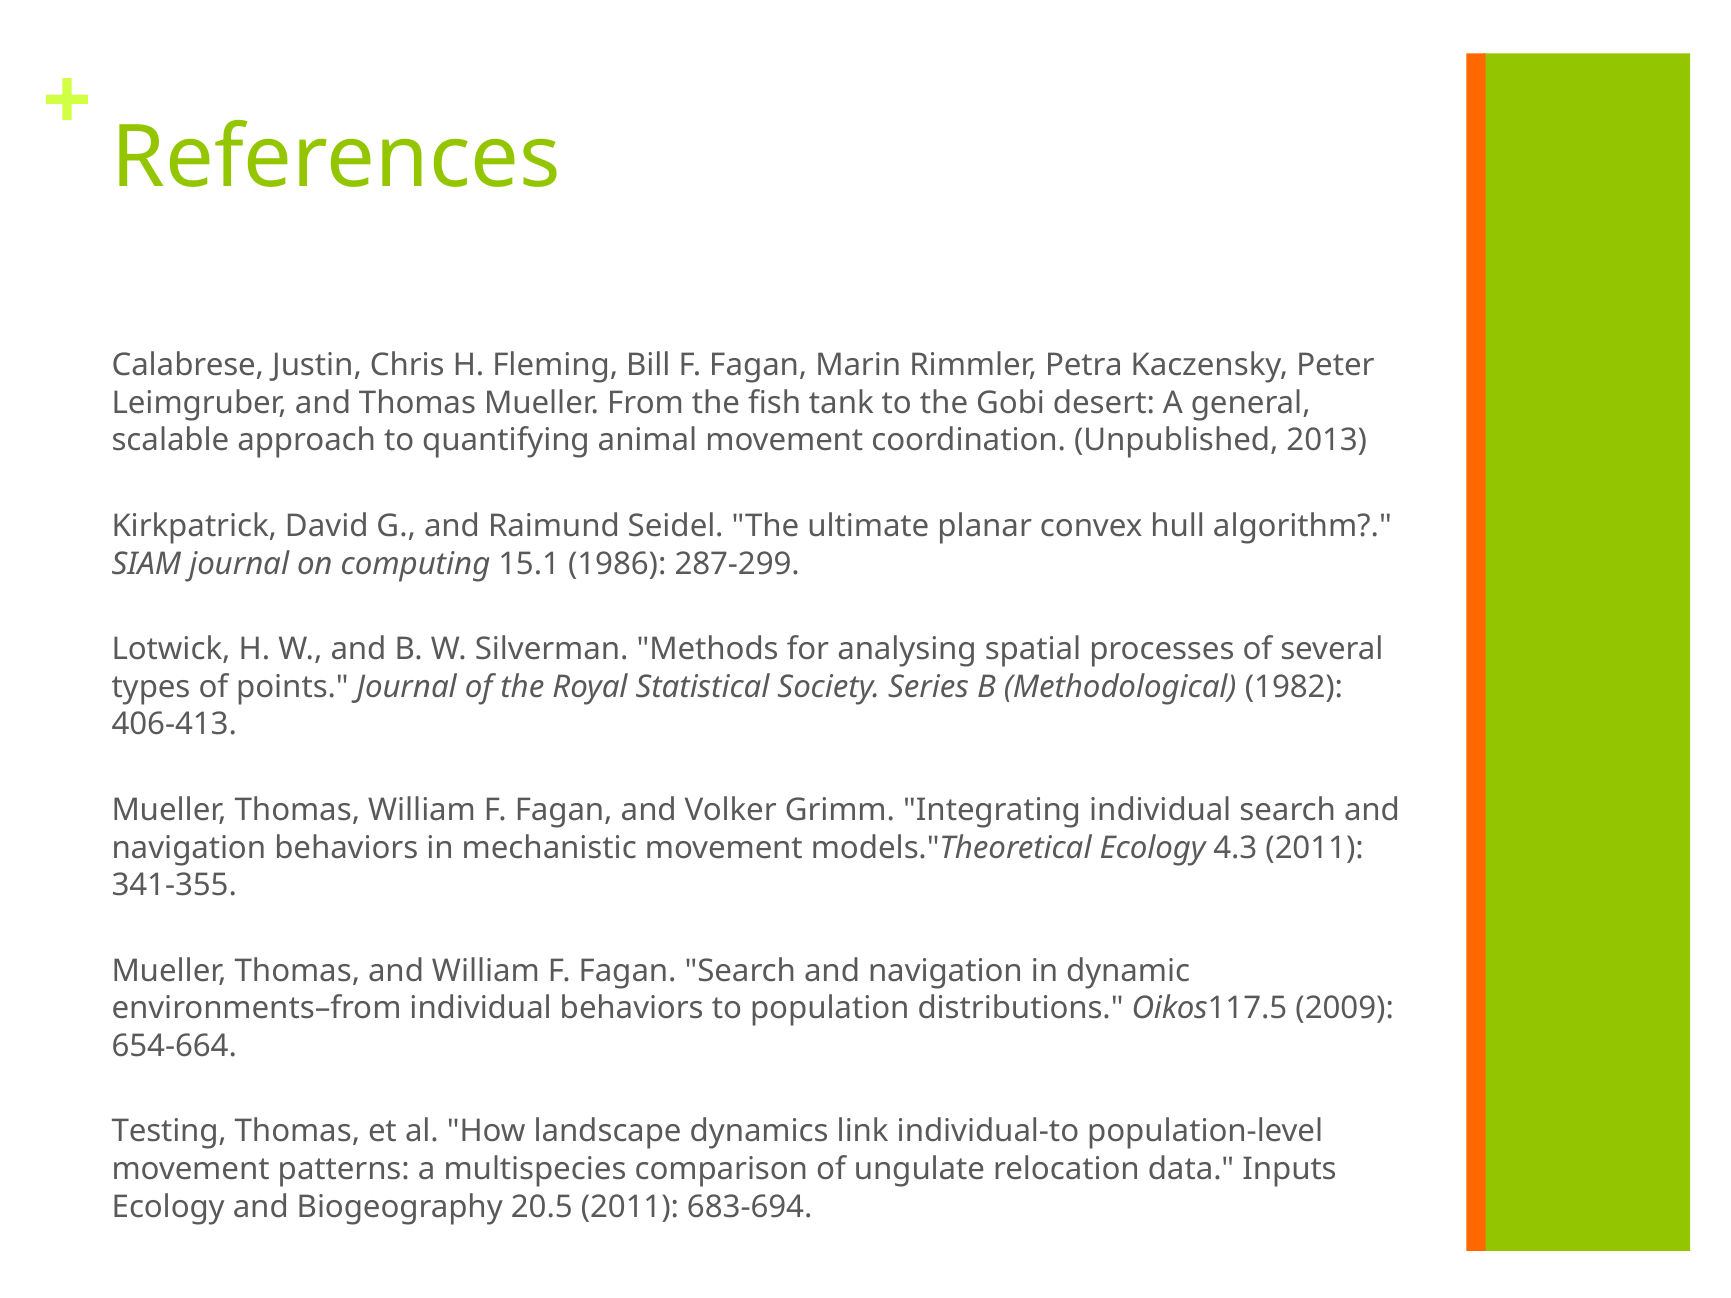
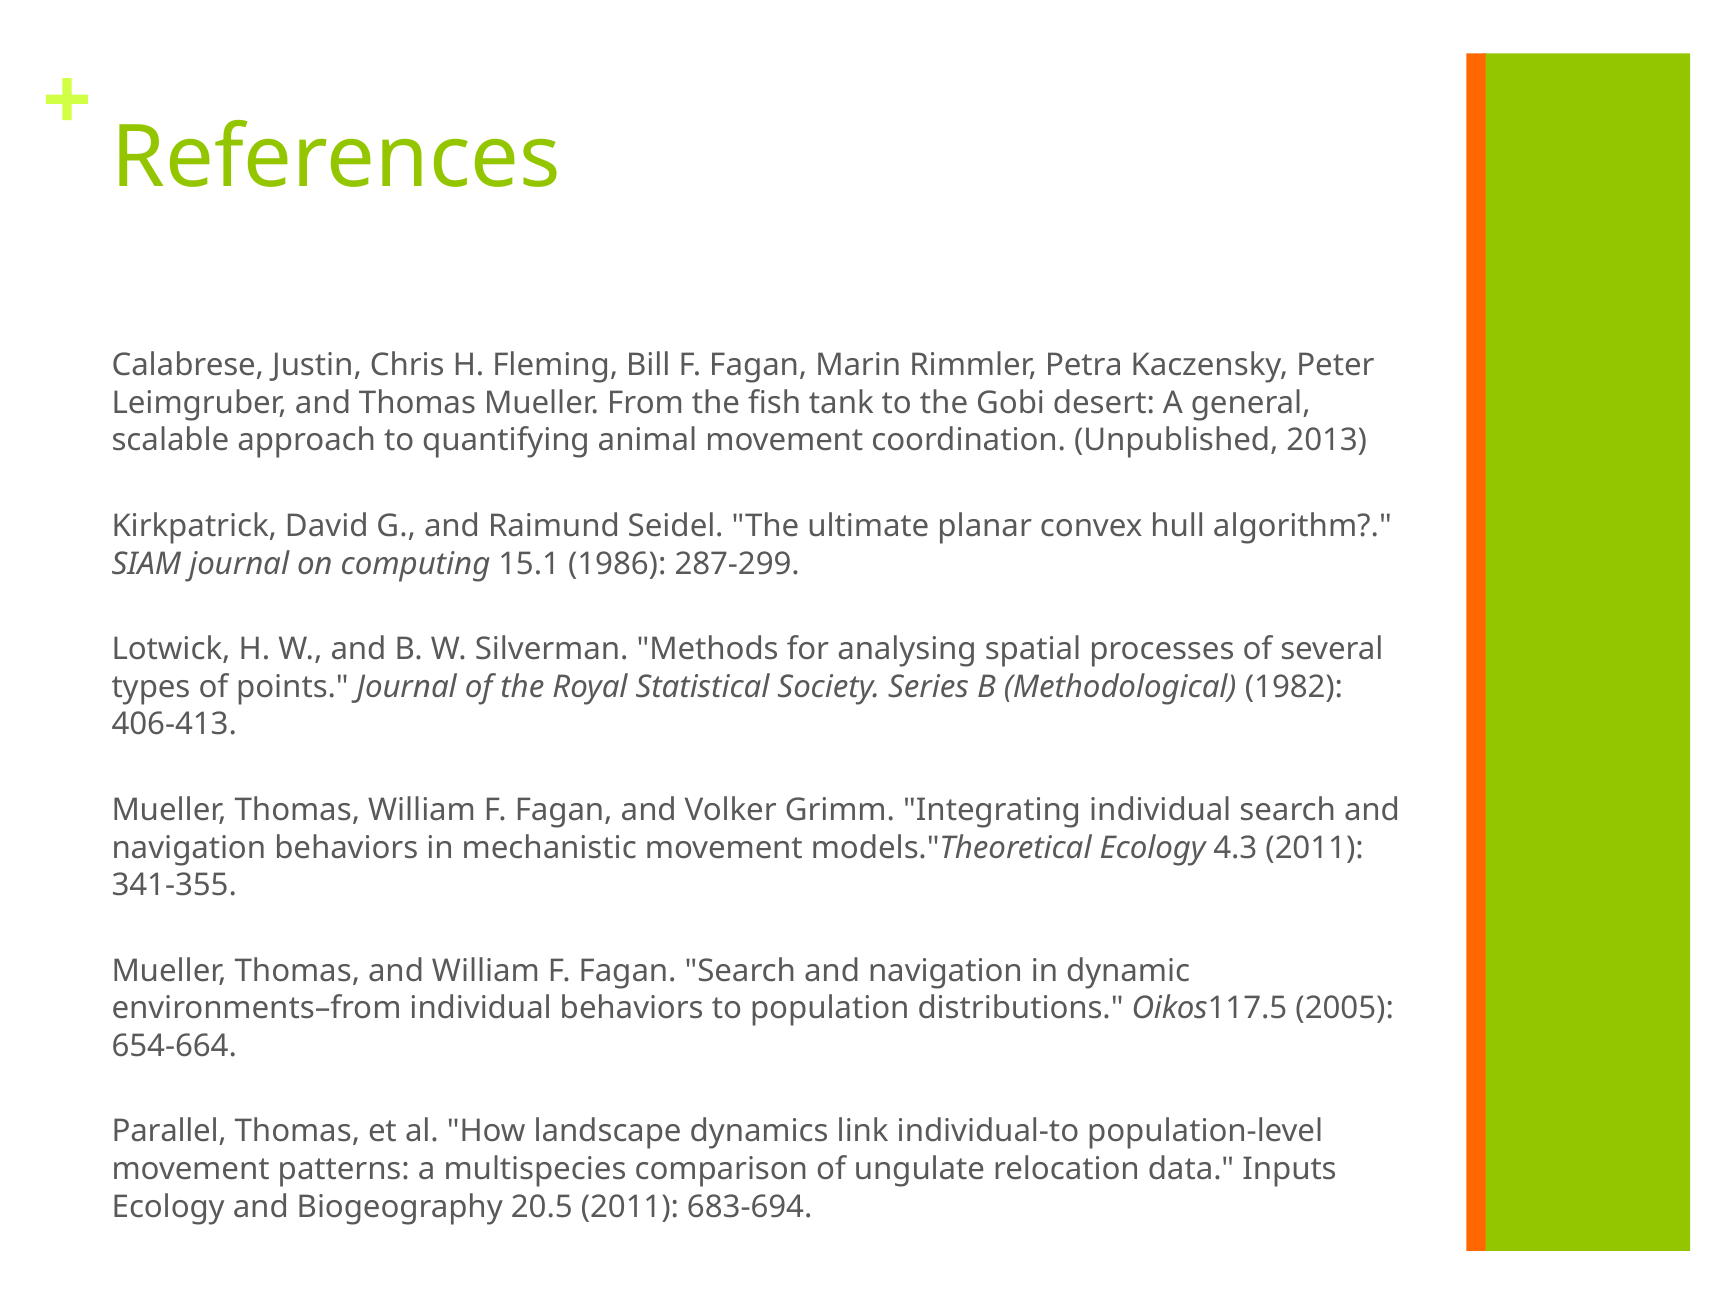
2009: 2009 -> 2005 (1345, 1009)
Testing: Testing -> Parallel (169, 1132)
